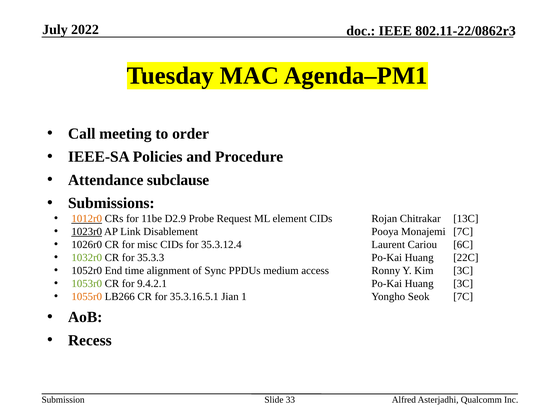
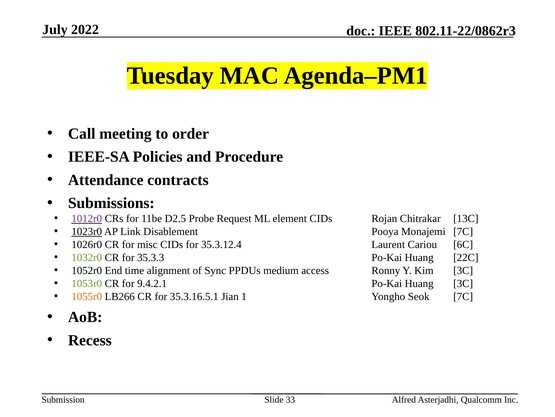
subclause: subclause -> contracts (178, 180)
1012r0 colour: orange -> purple (87, 218)
D2.9: D2.9 -> D2.5 (175, 218)
